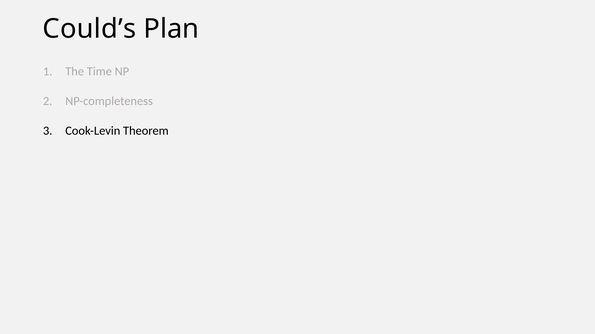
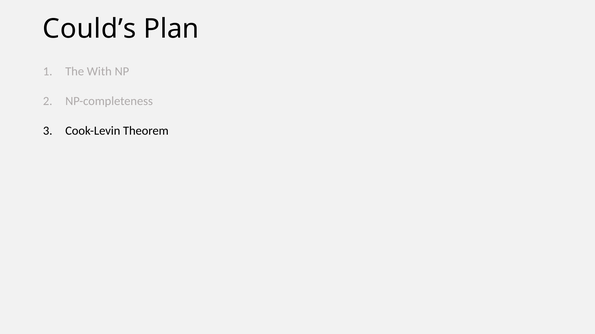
Time: Time -> With (99, 71)
